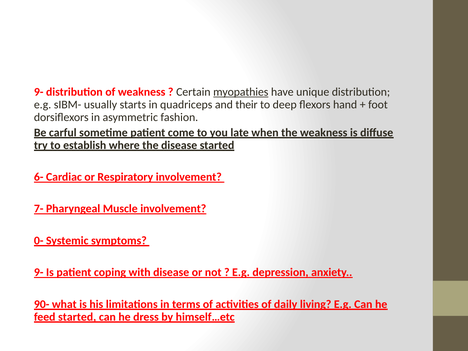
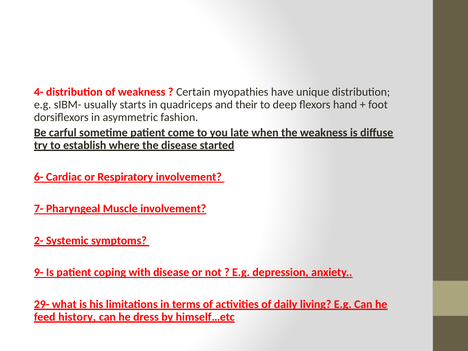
9-: 9- -> 4- (39, 92)
myopathies underline: present -> none (241, 92)
0-: 0- -> 2- (39, 241)
90-: 90- -> 29- (42, 304)
feed started: started -> history (77, 317)
